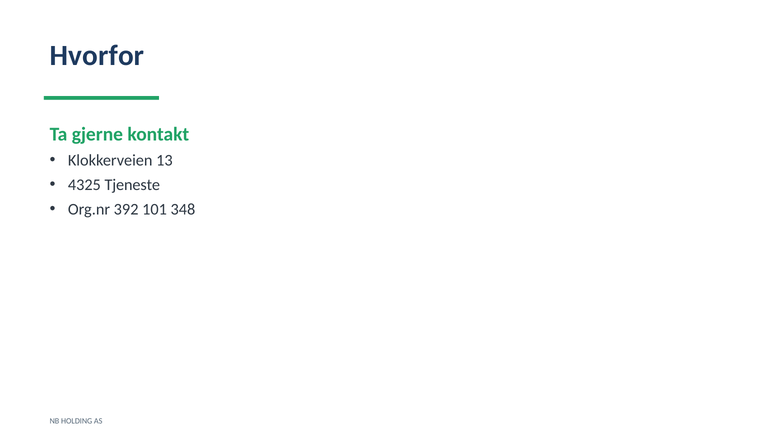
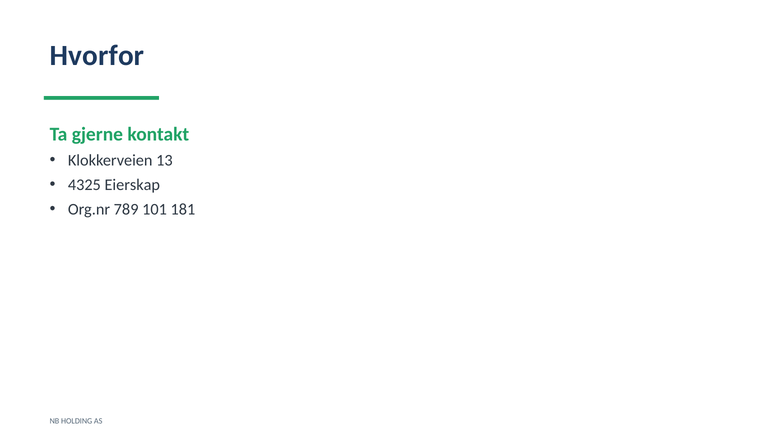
Tjeneste: Tjeneste -> Eierskap (132, 185)
392: 392 -> 789 (126, 209)
348: 348 -> 181 (183, 209)
